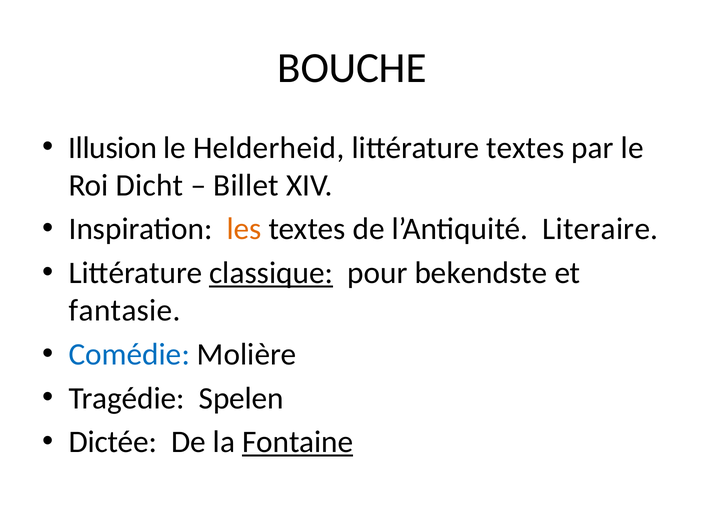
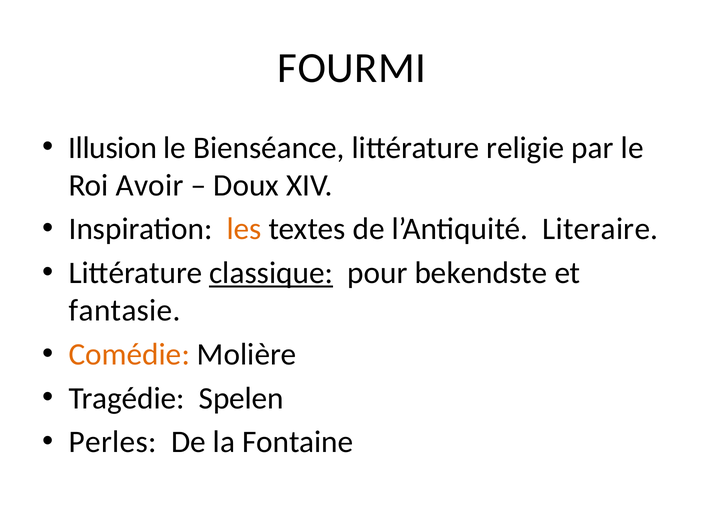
BOUCHE: BOUCHE -> FOURMI (352, 68)
Helderheid: Helderheid -> Bienséance (269, 148)
littérature textes: textes -> religie (525, 148)
Dicht: Dicht -> Avoir (150, 185)
Billet: Billet -> Doux (246, 185)
Comédie colour: blue -> orange (129, 354)
Dictée: Dictée -> Perles (113, 442)
Fontaine underline: present -> none (298, 442)
